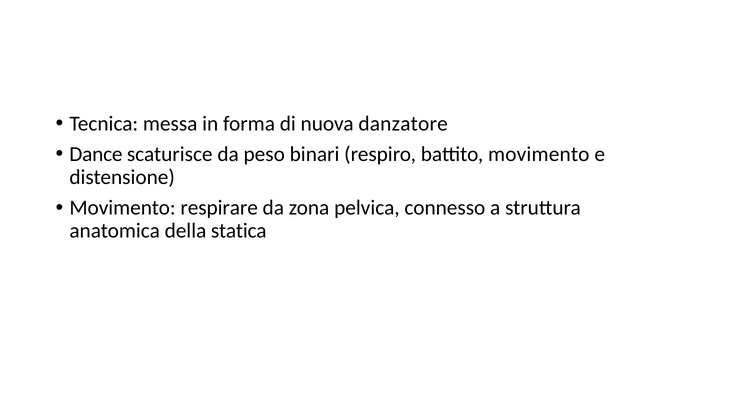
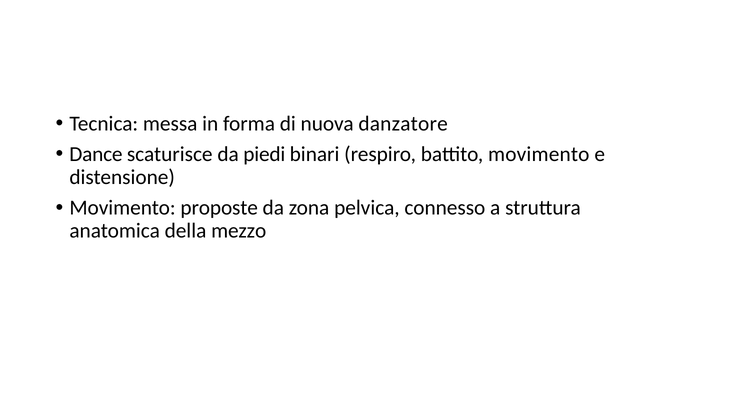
peso: peso -> piedi (264, 154)
respirare: respirare -> proposte (219, 208)
statica: statica -> mezzo (239, 231)
